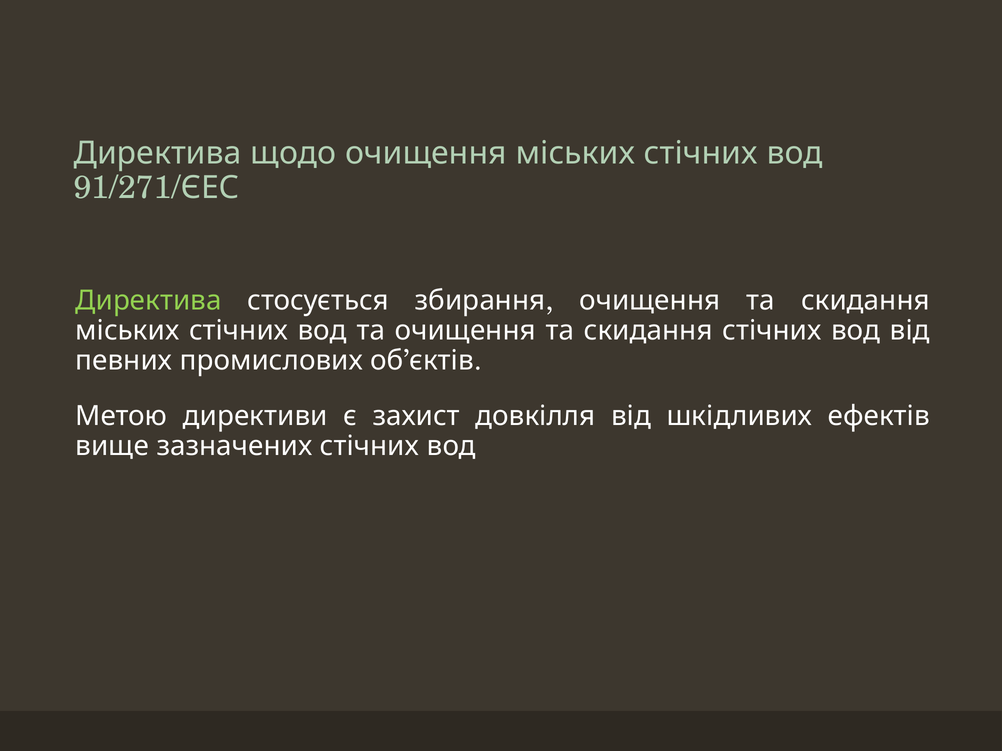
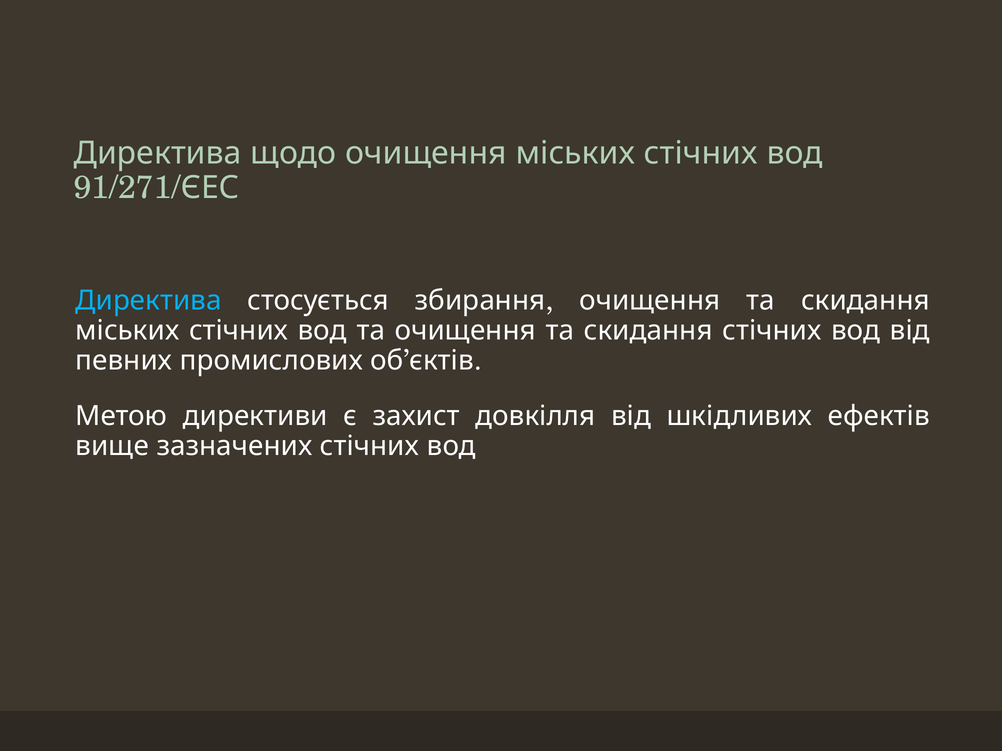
Директива colour: light green -> light blue (149, 301)
